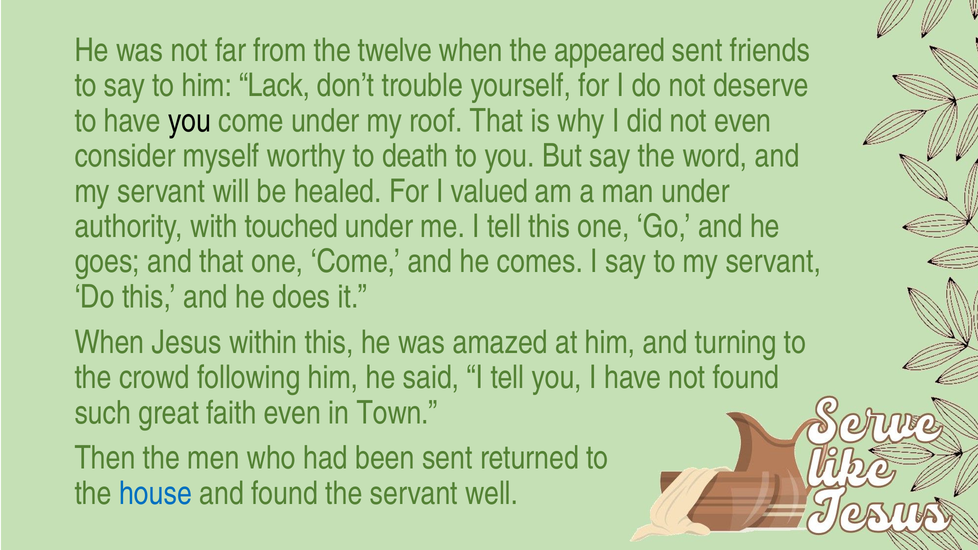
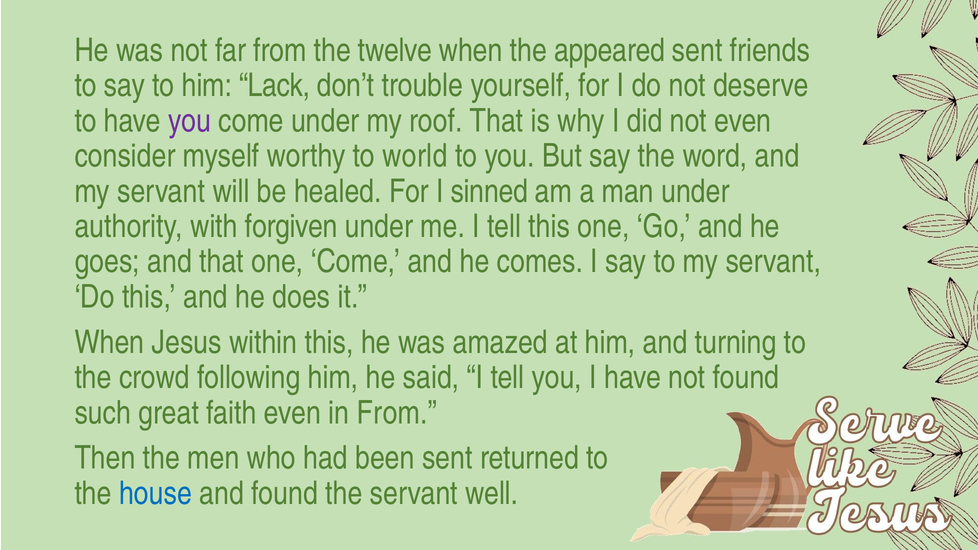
you colour: black -> purple (190, 121)
death: death -> world (415, 156)
valued: valued -> sinned (489, 191)
touched: touched -> forgiven (291, 227)
in Town: Town -> From (397, 413)
